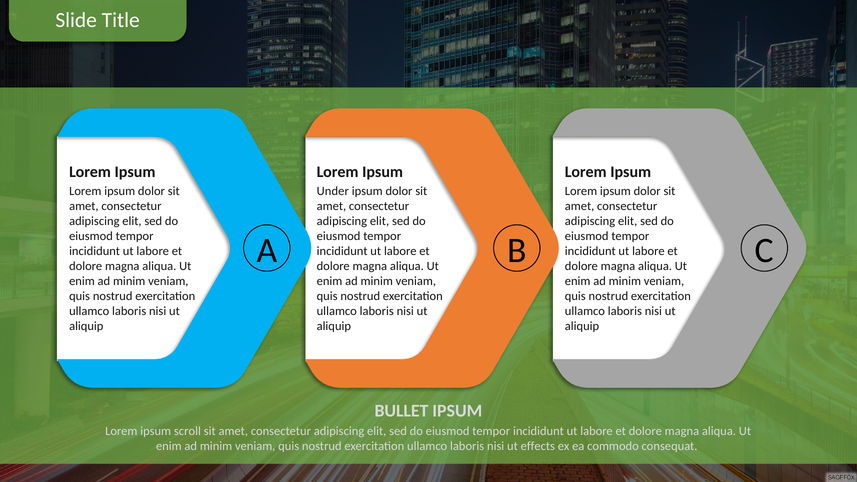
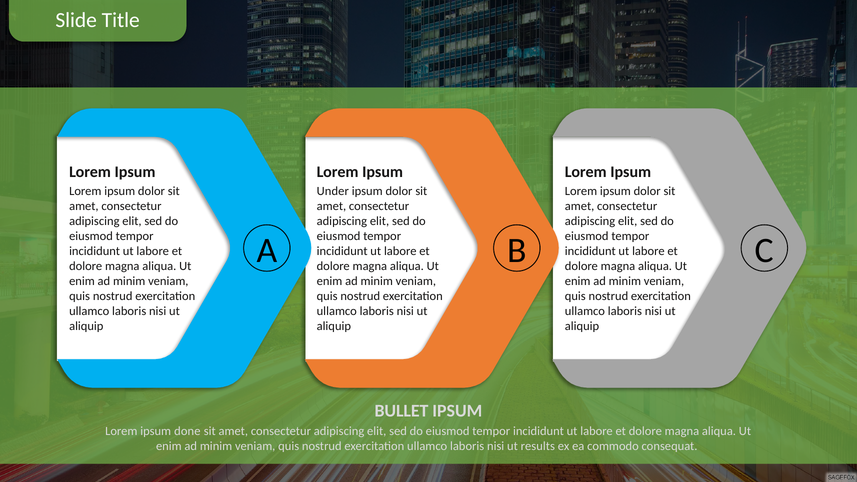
scroll: scroll -> done (187, 431)
effects: effects -> results (538, 446)
